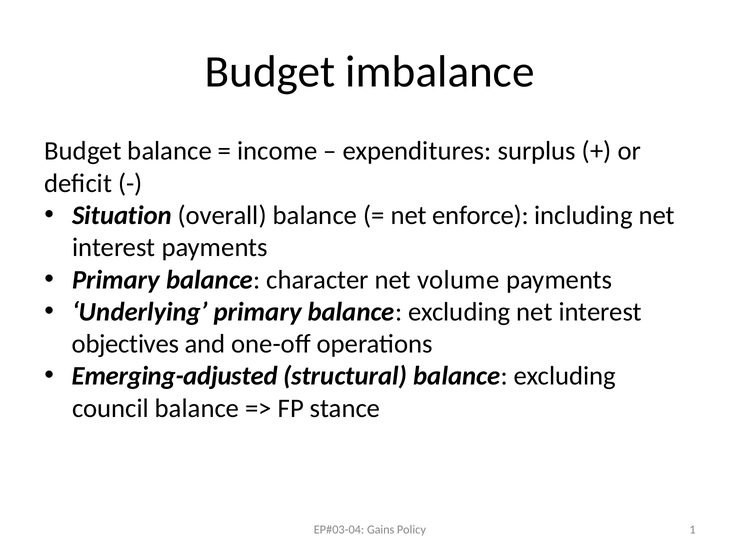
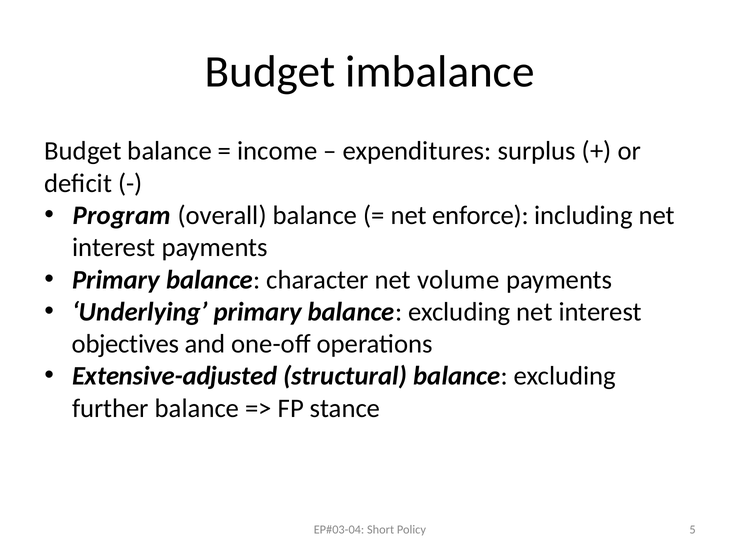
Situation: Situation -> Program (122, 215)
Emerging-adjusted: Emerging-adjusted -> Extensive-adjusted (175, 376)
council: council -> further (110, 408)
Gains: Gains -> Short (381, 530)
1: 1 -> 5 (693, 530)
